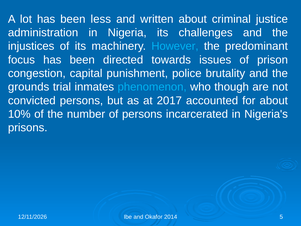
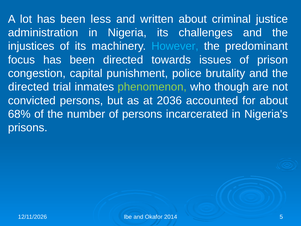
grounds: grounds -> directed (29, 87)
phenomenon colour: light blue -> light green (152, 87)
2017: 2017 -> 2036 (169, 100)
10%: 10% -> 68% (19, 114)
